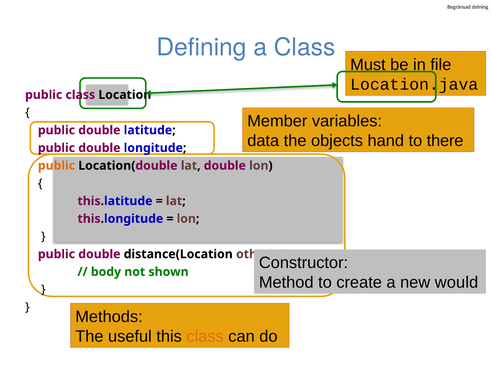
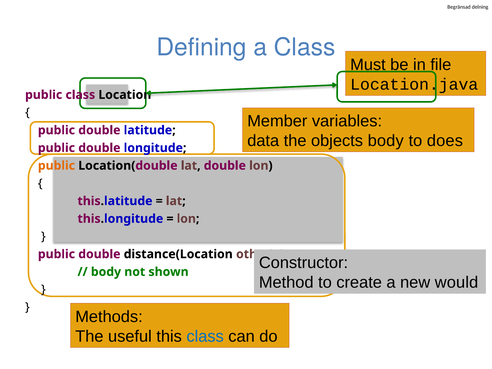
objects hand: hand -> body (386, 141)
there: there -> does (445, 141)
class colour: orange -> blue (205, 336)
